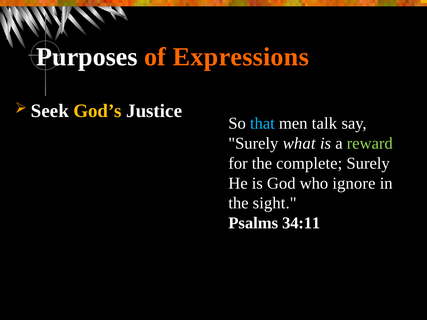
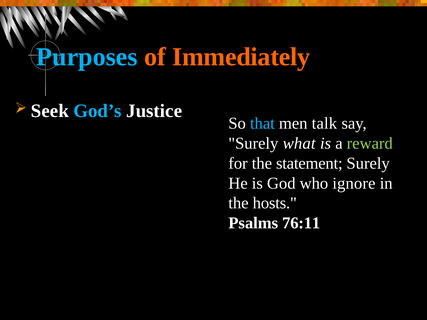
Purposes colour: white -> light blue (87, 57)
Expressions: Expressions -> Immediately (241, 57)
God’s colour: yellow -> light blue (98, 111)
complete: complete -> statement (309, 163)
sight: sight -> hosts (275, 203)
34:11: 34:11 -> 76:11 (301, 223)
